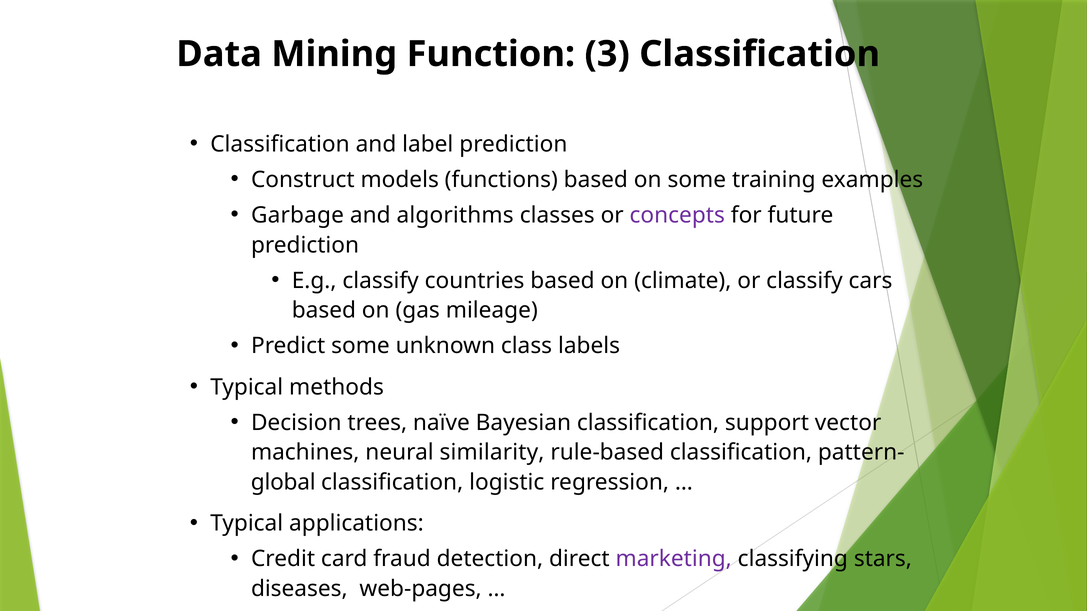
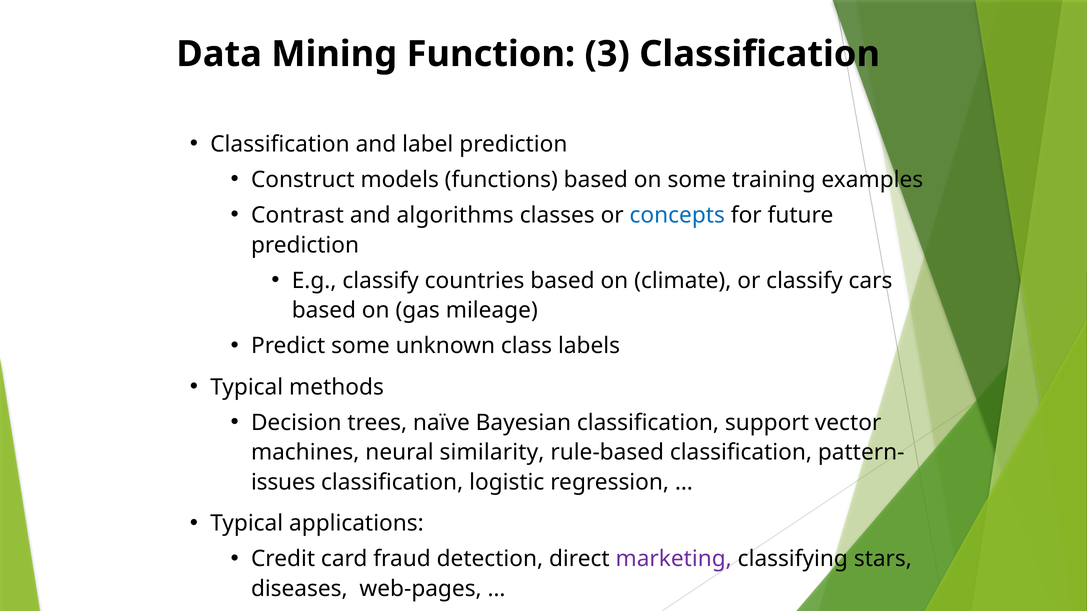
Garbage: Garbage -> Contrast (297, 215)
concepts colour: purple -> blue (677, 215)
global: global -> issues (283, 483)
